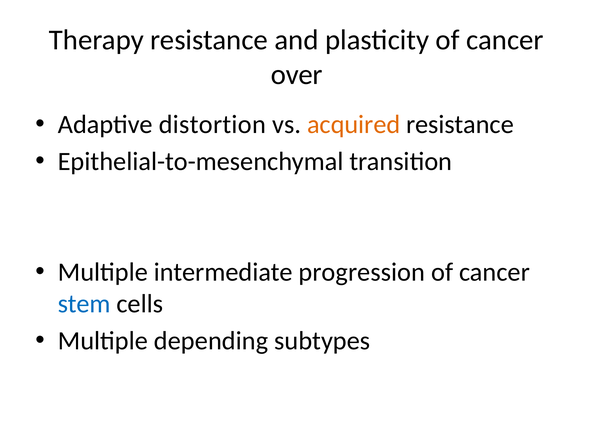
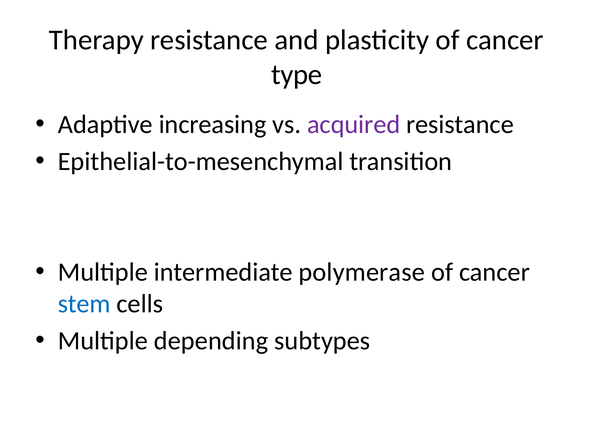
over: over -> type (297, 75)
distortion: distortion -> increasing (213, 124)
acquired colour: orange -> purple (354, 124)
progression: progression -> polymerase (362, 272)
